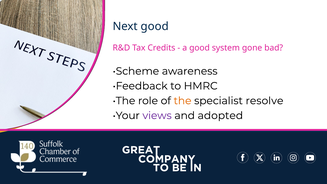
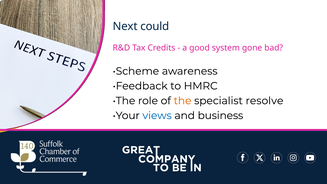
Next good: good -> could (155, 26)
views colour: purple -> blue (157, 116)
adopted: adopted -> business (220, 116)
